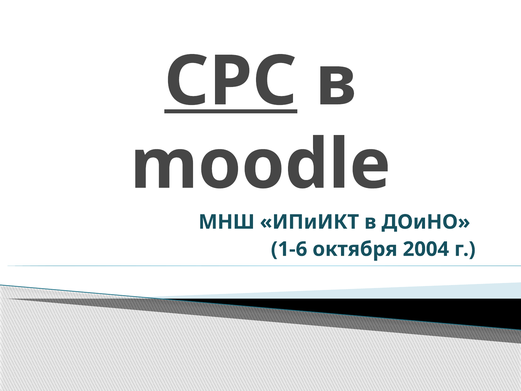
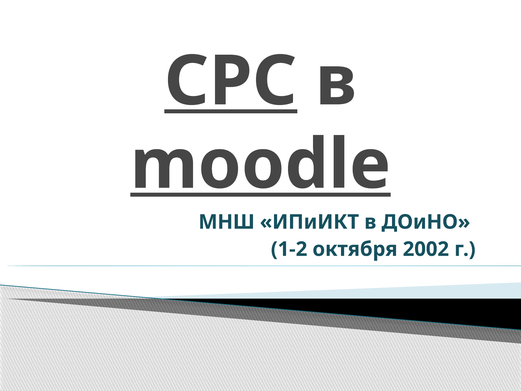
moodle underline: none -> present (261, 165)
1-6: 1-6 -> 1-2 (289, 249)
2004: 2004 -> 2002 (426, 249)
